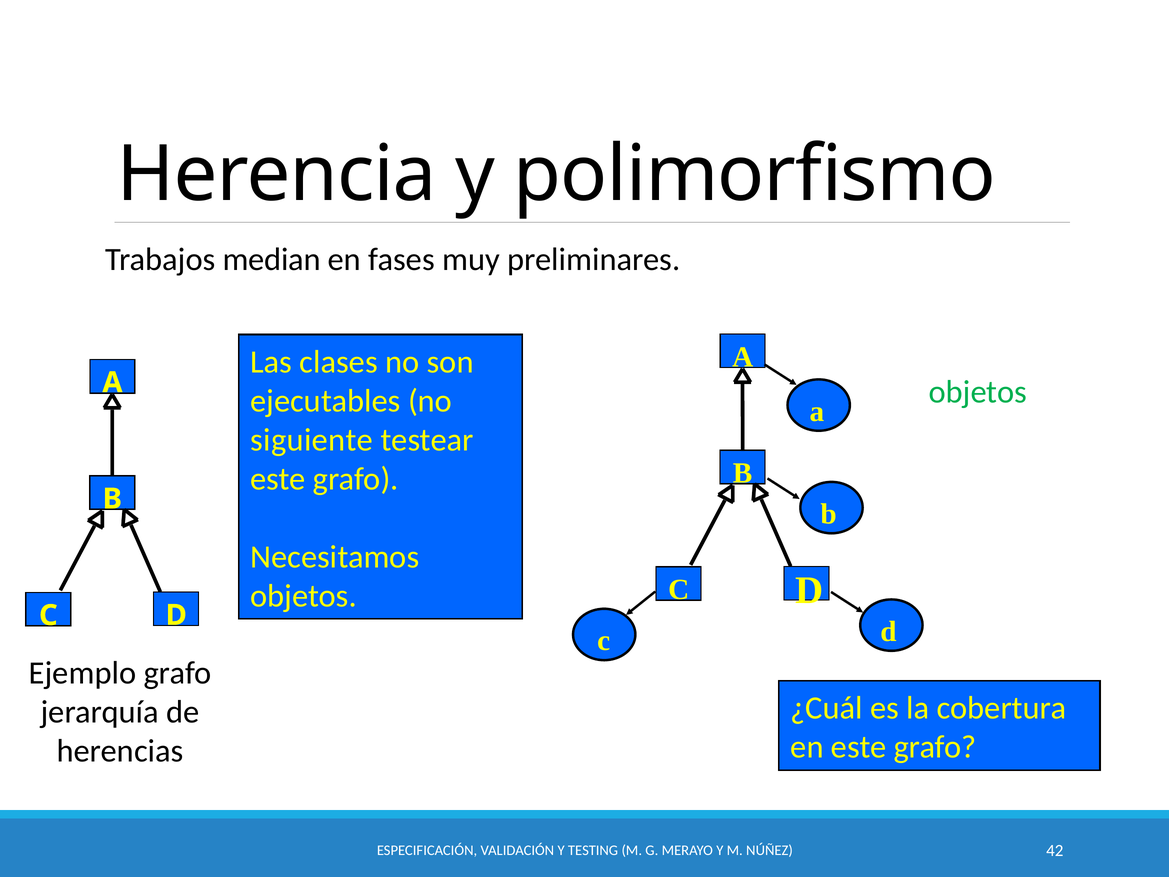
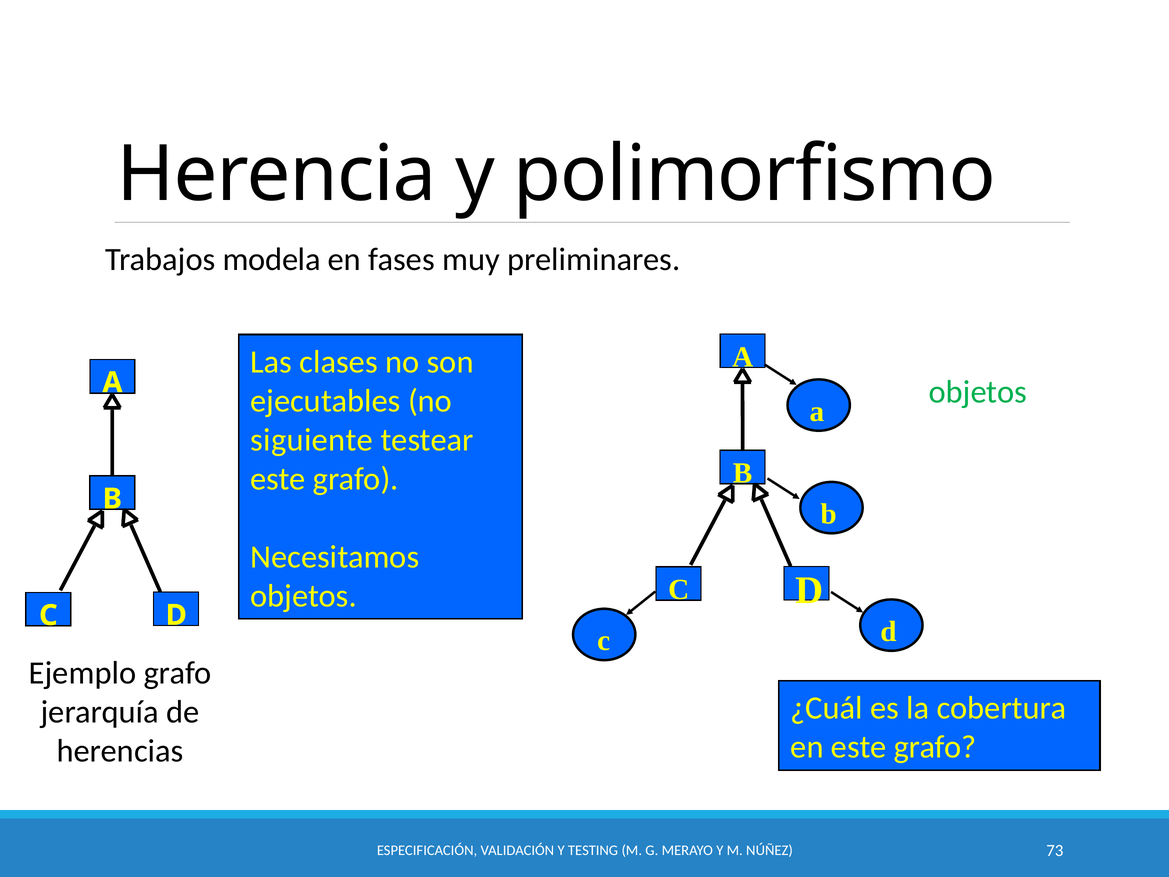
median: median -> modela (272, 259)
42: 42 -> 73 (1055, 850)
